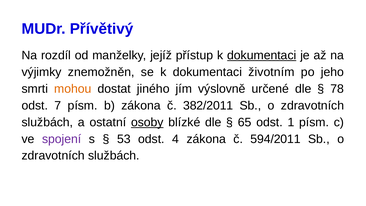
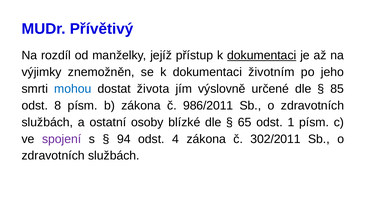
mohou colour: orange -> blue (73, 89)
jiného: jiného -> života (153, 89)
78: 78 -> 85 (337, 89)
7: 7 -> 8 (58, 106)
382/2011: 382/2011 -> 986/2011 (208, 106)
osoby underline: present -> none (147, 122)
53: 53 -> 94 (124, 139)
594/2011: 594/2011 -> 302/2011 (276, 139)
